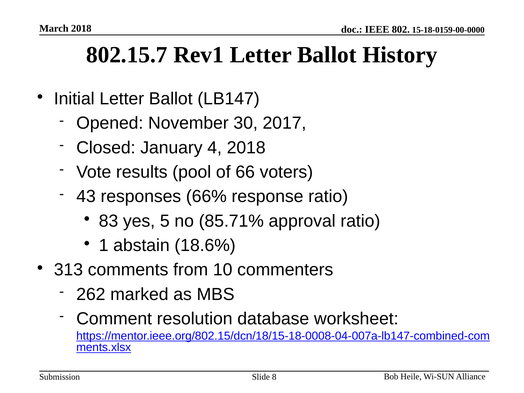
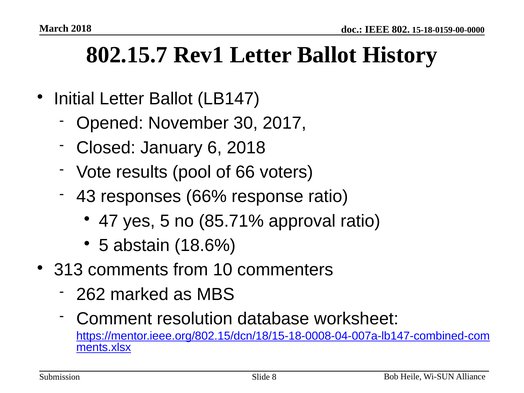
4: 4 -> 6 (215, 148)
83: 83 -> 47 (109, 221)
1: 1 -> 5 (104, 245)
